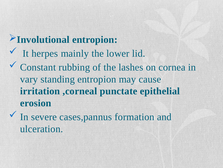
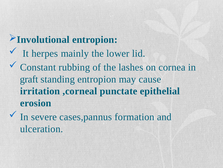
vary: vary -> graft (29, 79)
